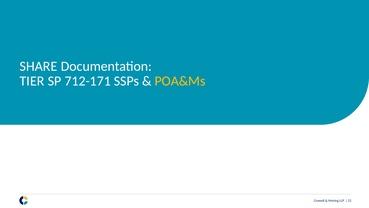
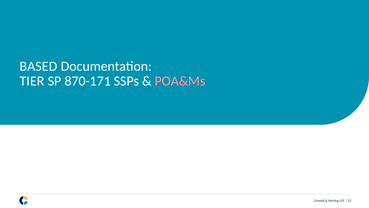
SHARE: SHARE -> BASED (38, 66)
712-171: 712-171 -> 870-171 (88, 81)
POA&Ms colour: yellow -> pink (180, 81)
